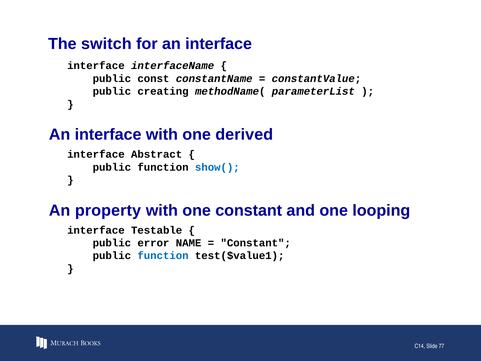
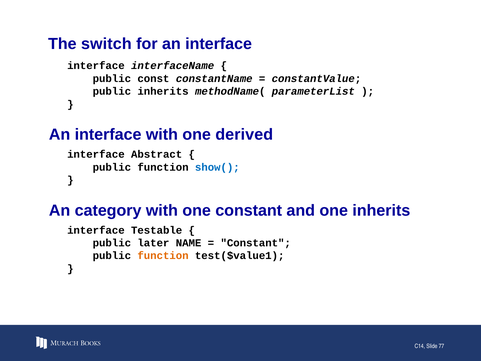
public creating: creating -> inherits (163, 91)
property: property -> category (108, 210)
one looping: looping -> inherits (381, 210)
error: error -> later (153, 243)
function colour: blue -> orange (163, 256)
